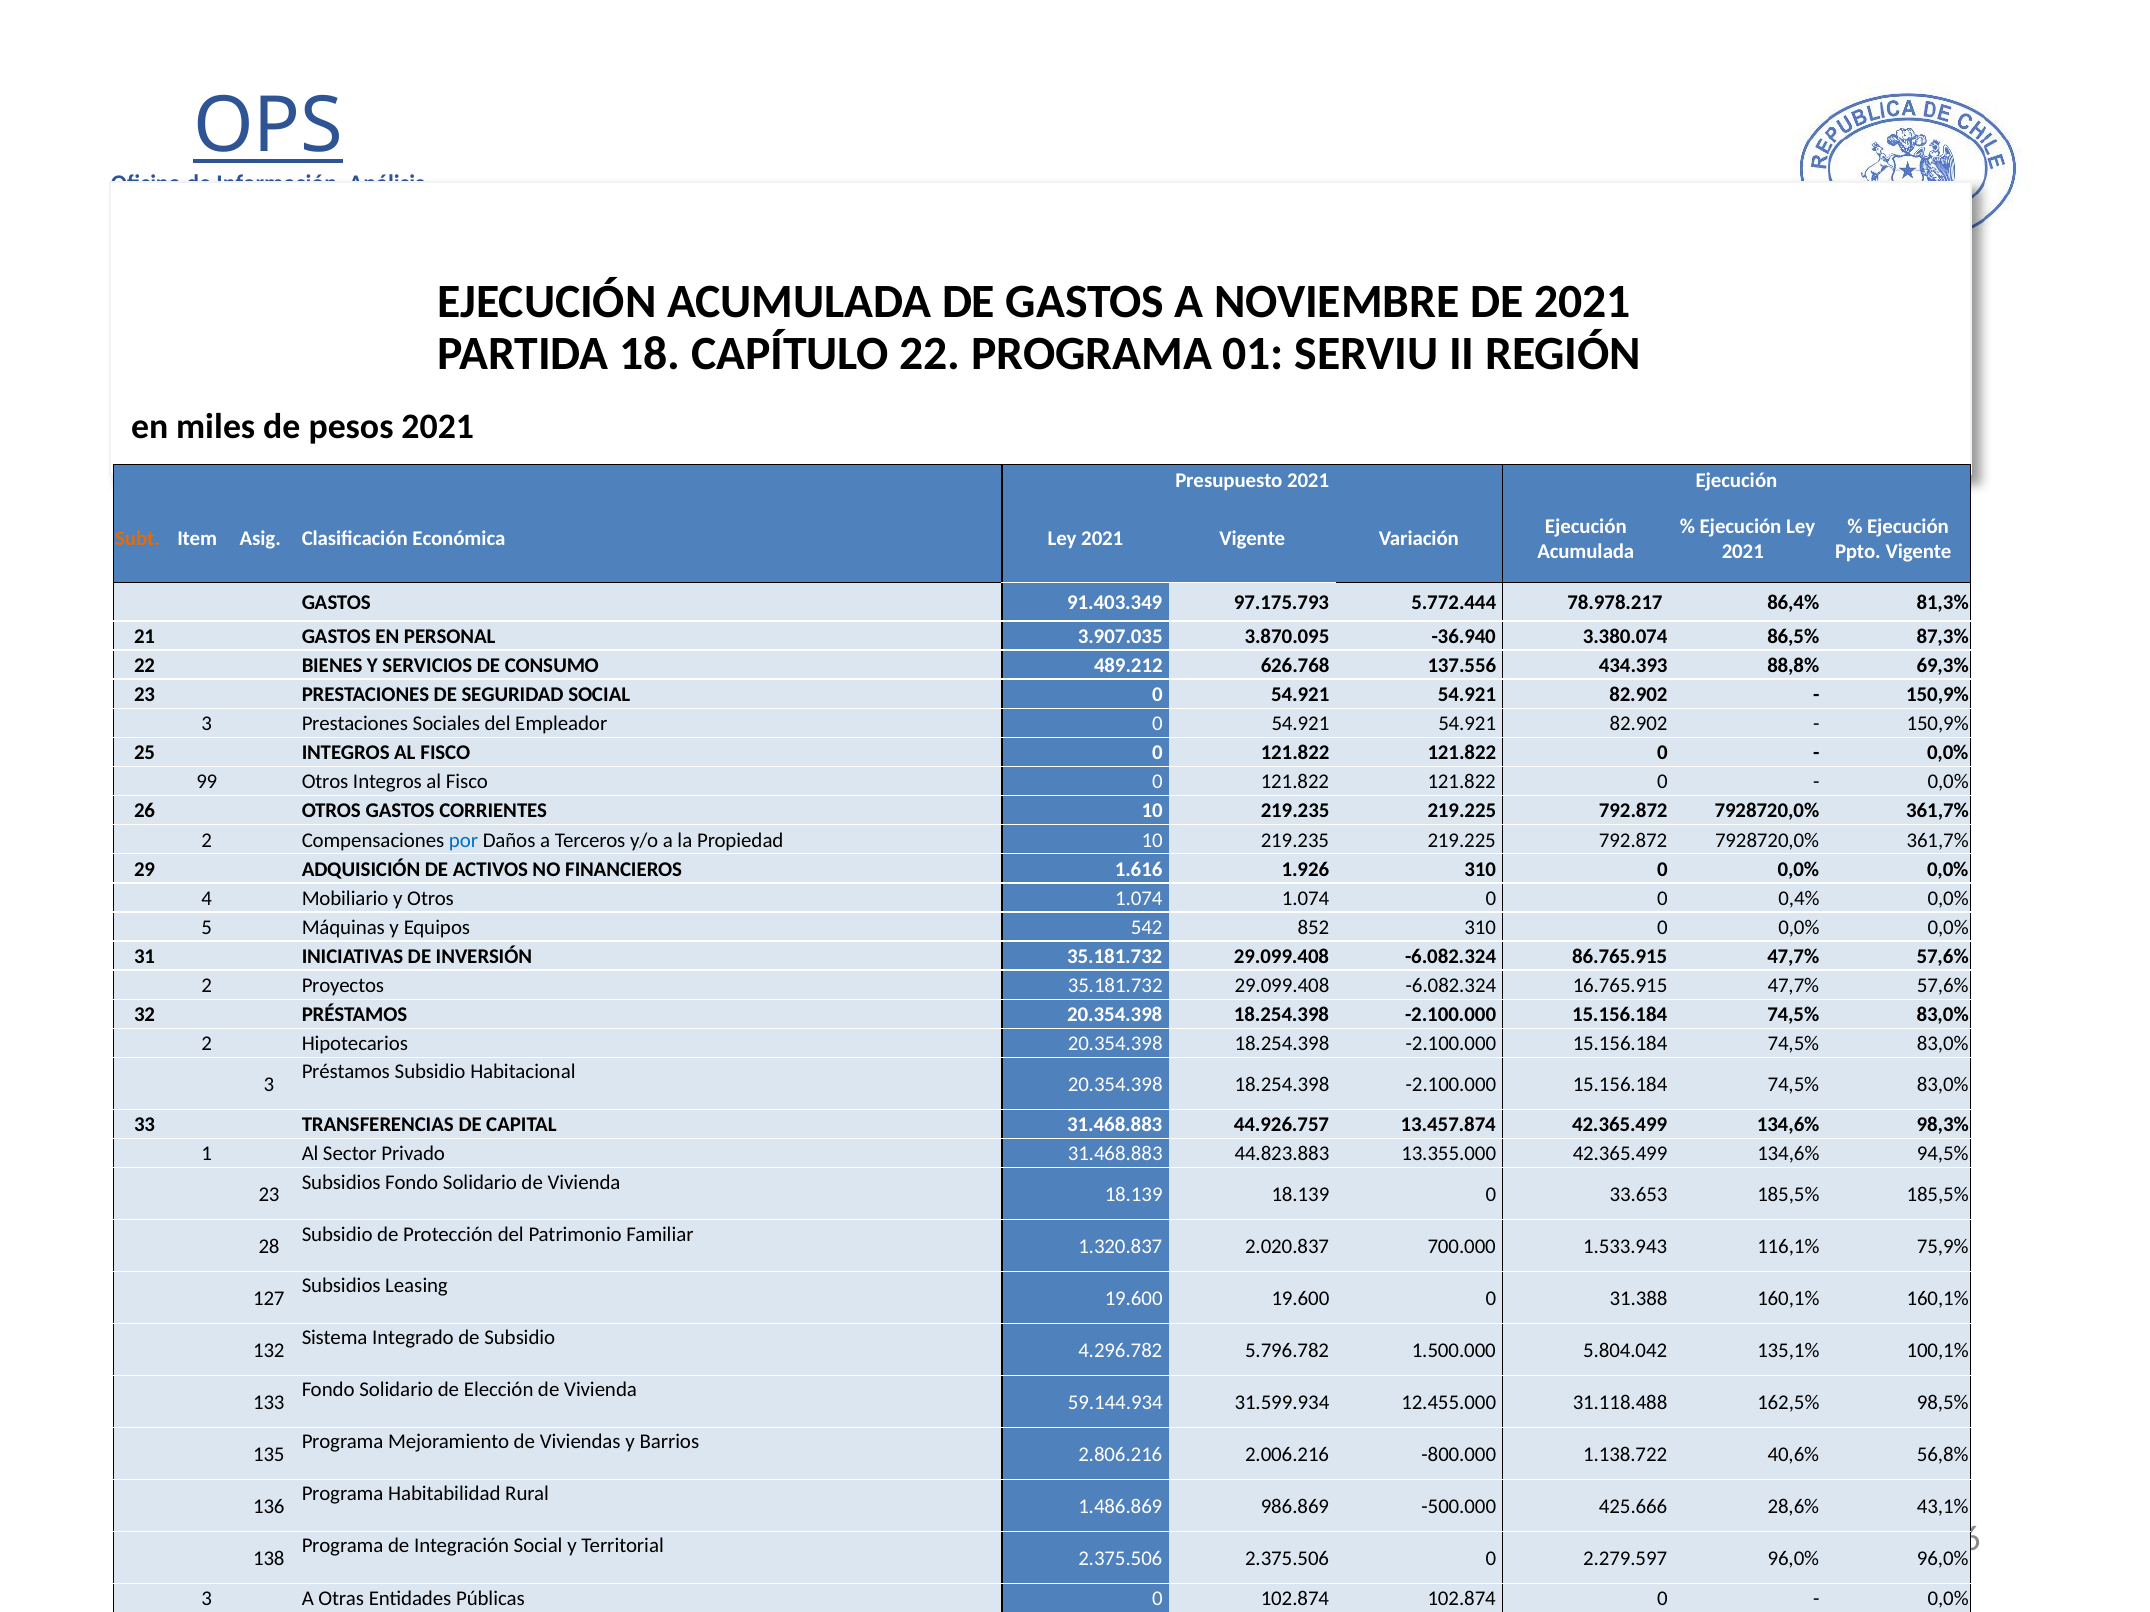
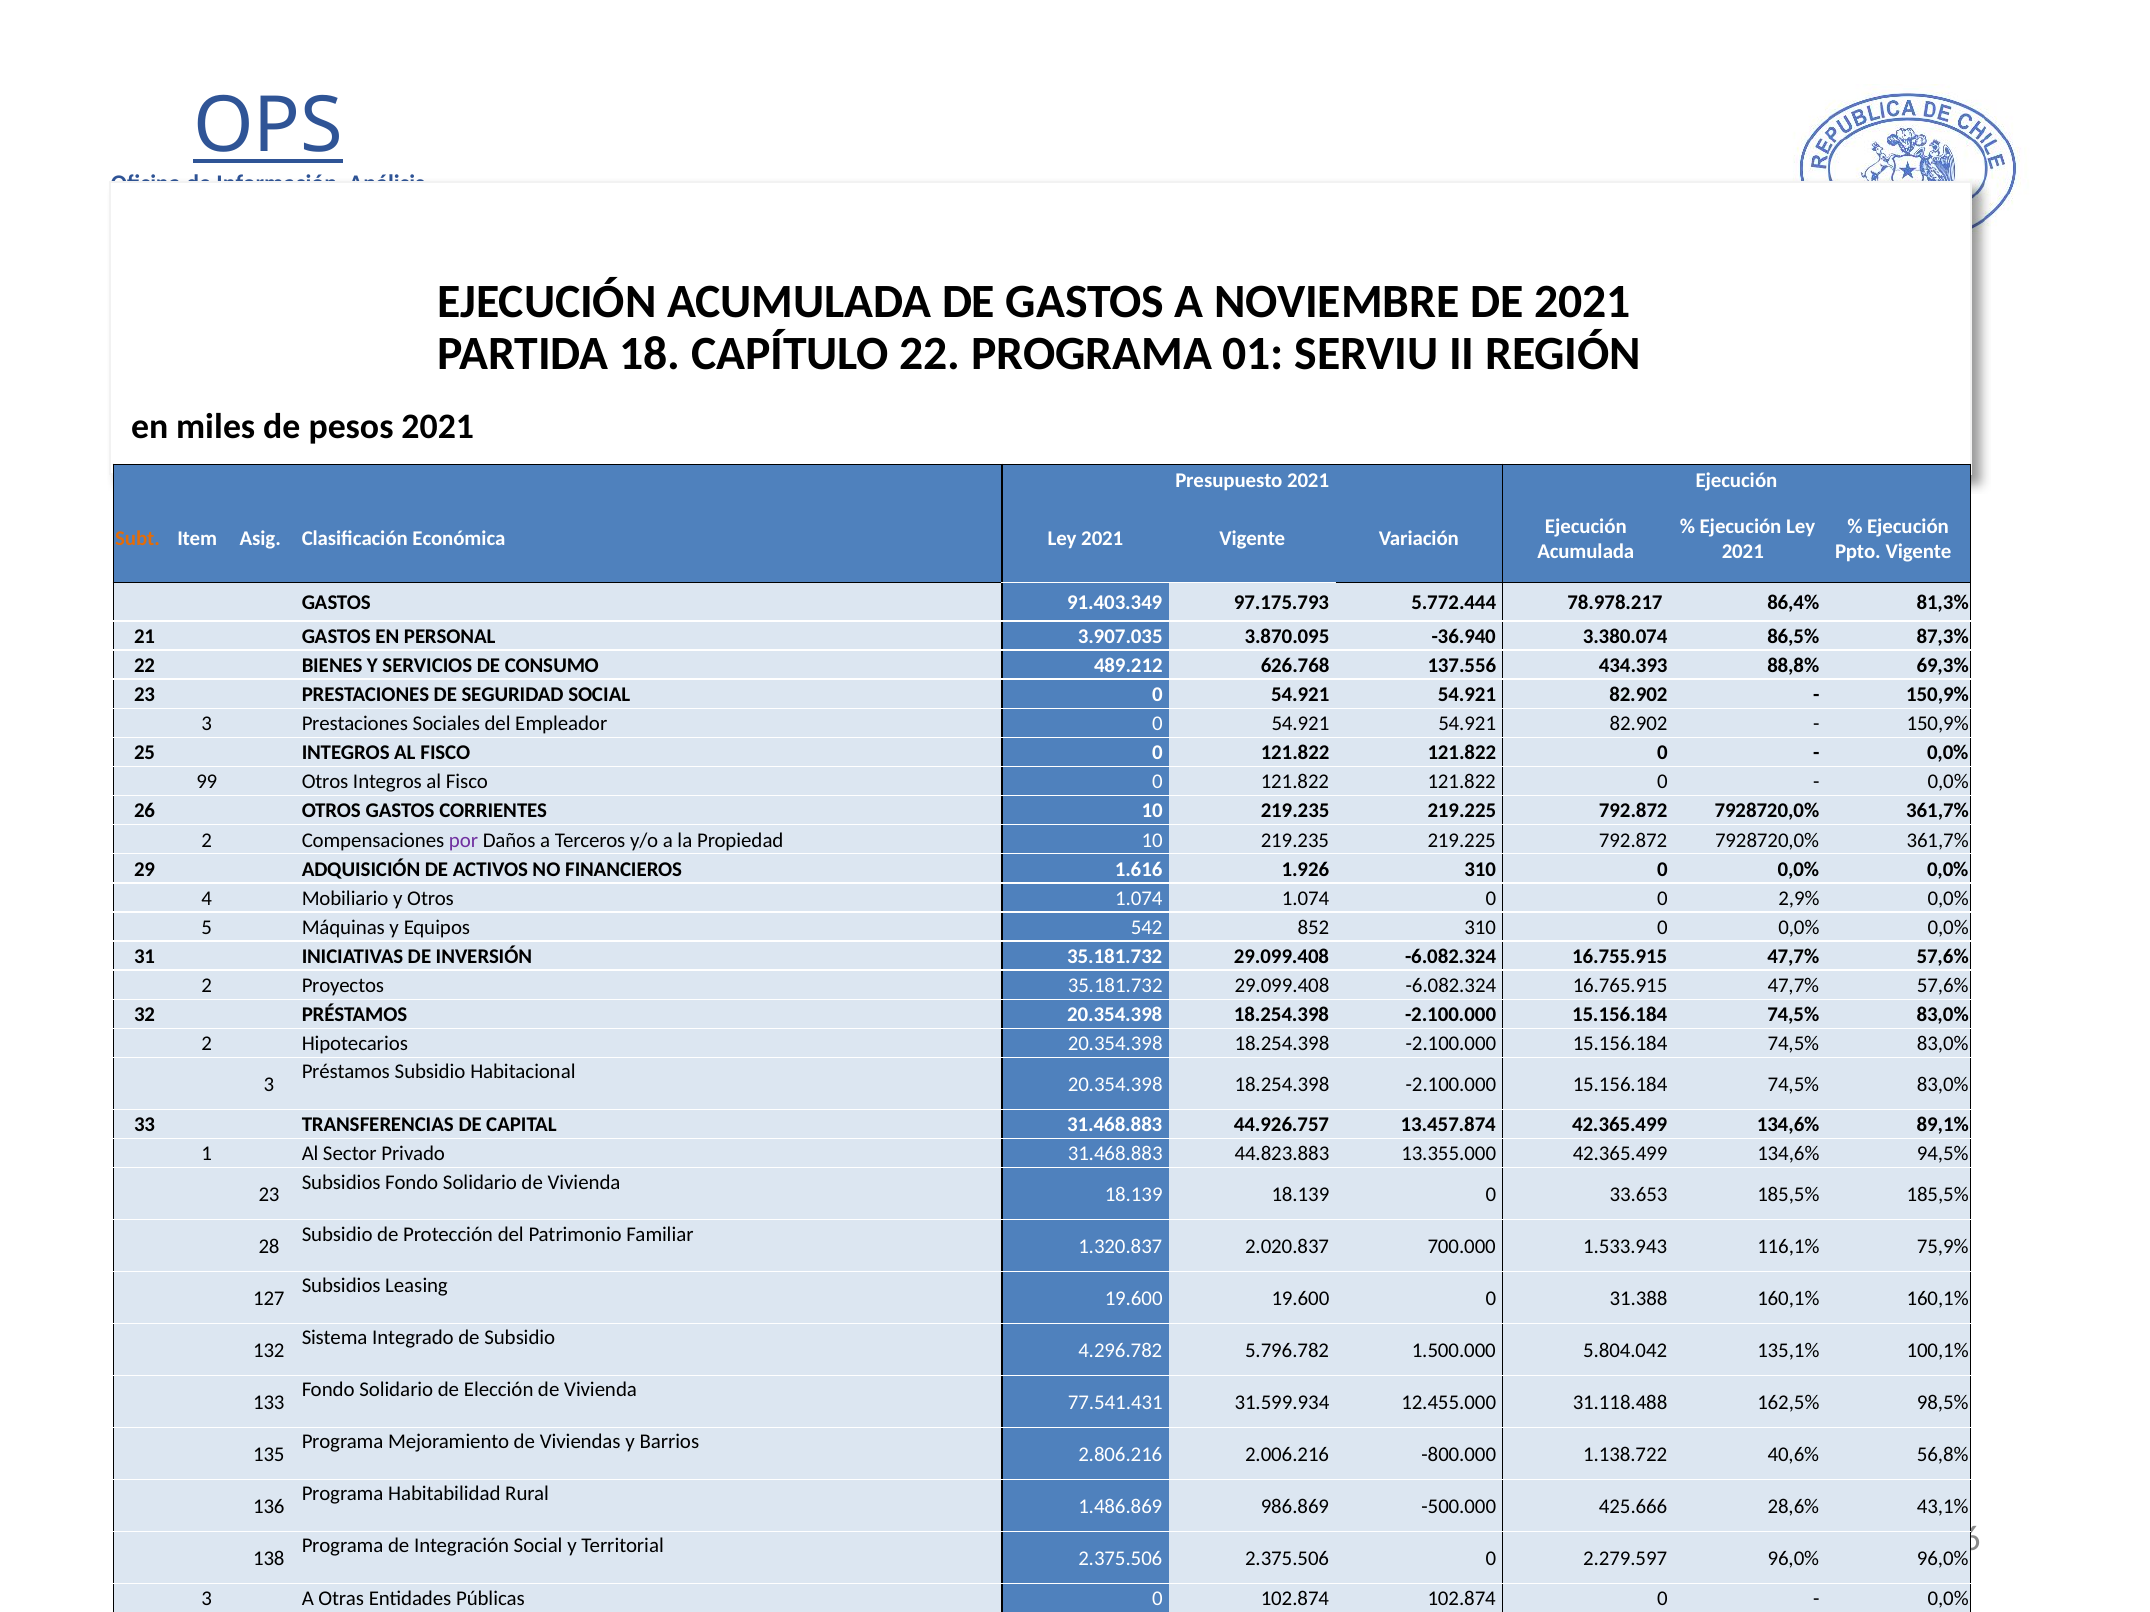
por colour: blue -> purple (463, 840)
0,4%: 0,4% -> 2,9% (1799, 899)
86.765.915: 86.765.915 -> 16.755.915 (1620, 957)
98,3%: 98,3% -> 89,1% (1943, 1125)
59.144.934: 59.144.934 -> 77.541.431 (1115, 1403)
